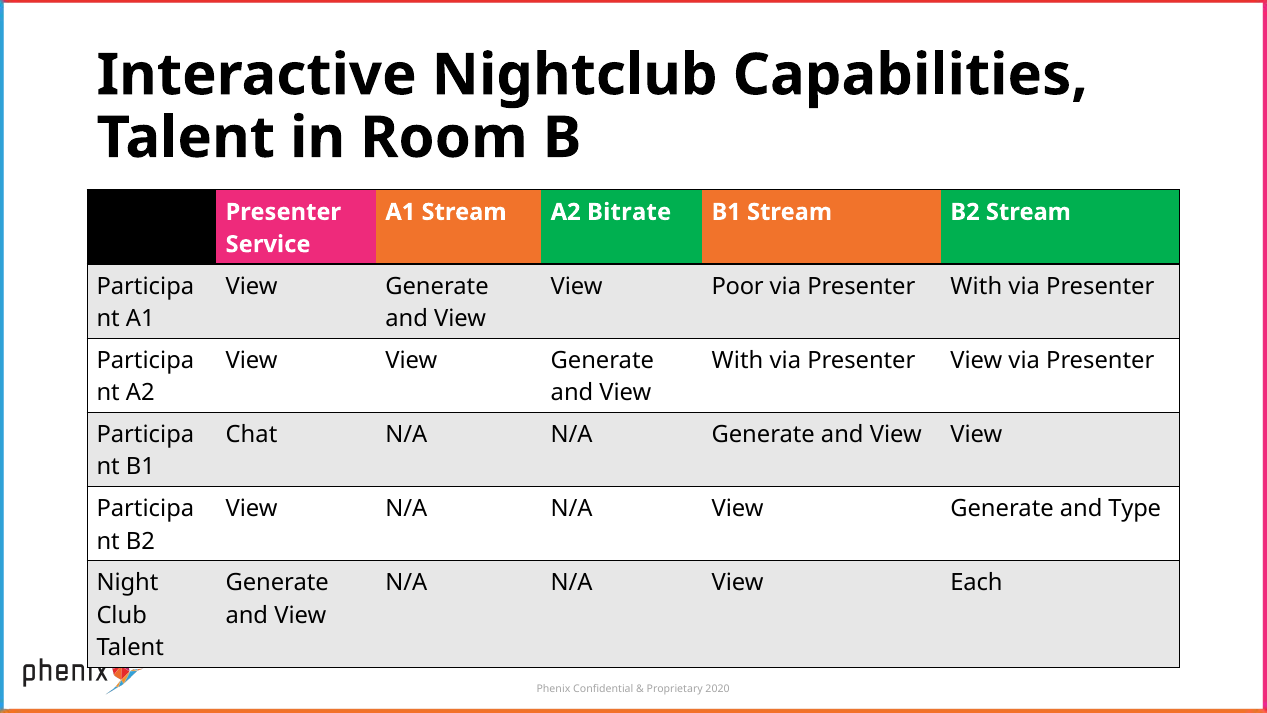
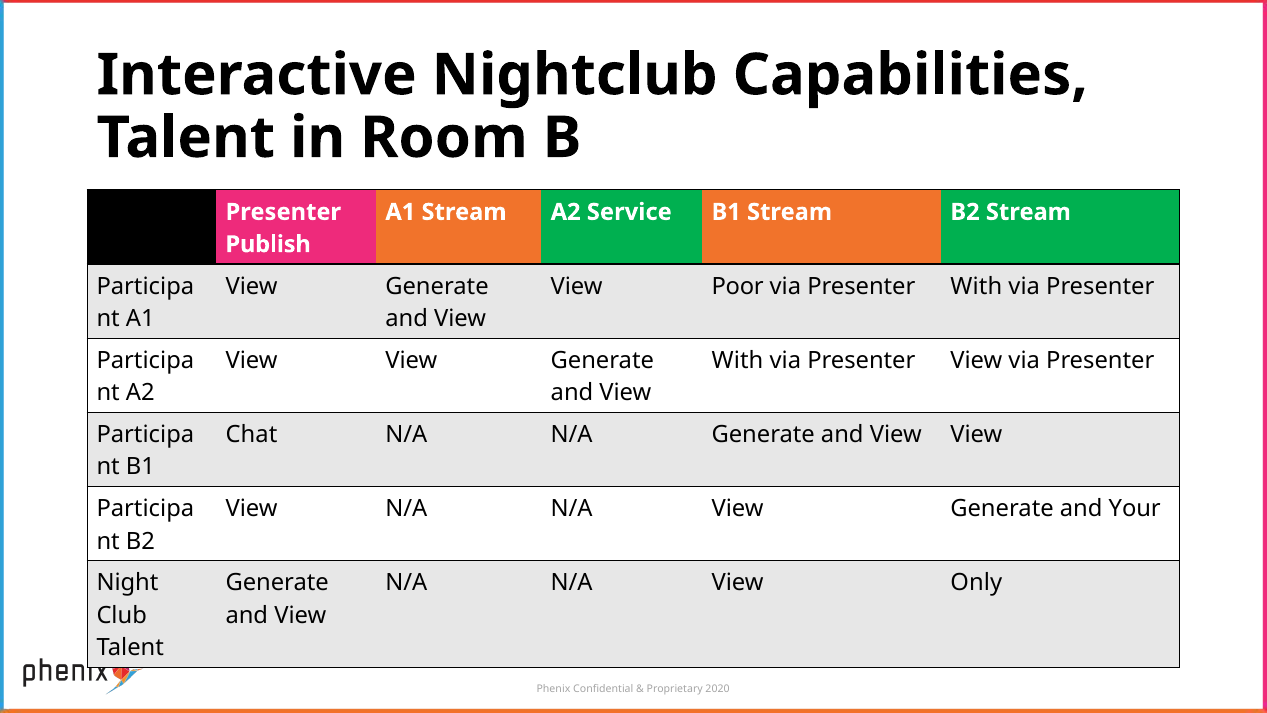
Bitrate: Bitrate -> Service (629, 212)
Service: Service -> Publish (268, 244)
Type: Type -> Your (1135, 509)
Each: Each -> Only (976, 583)
